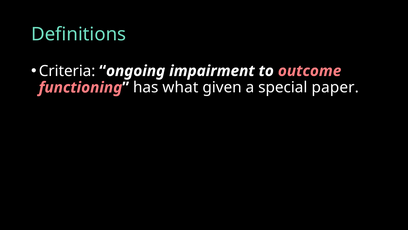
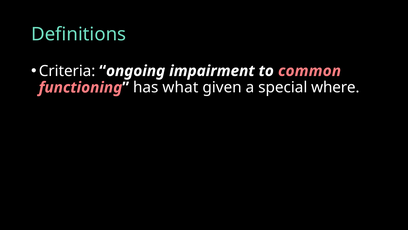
outcome: outcome -> common (310, 71)
paper: paper -> where (335, 87)
